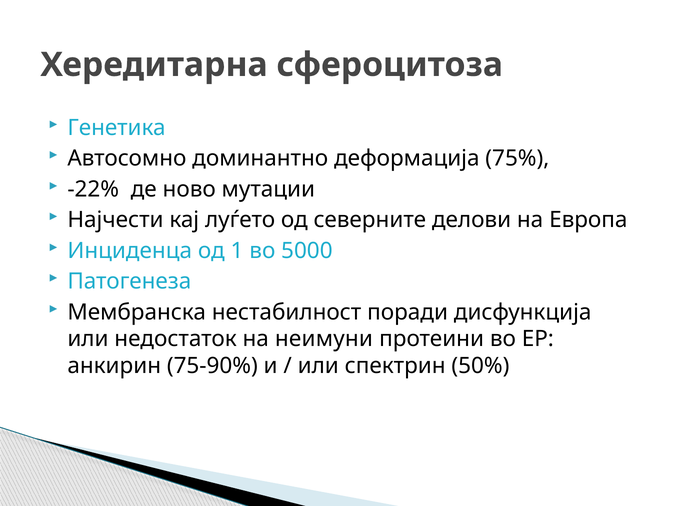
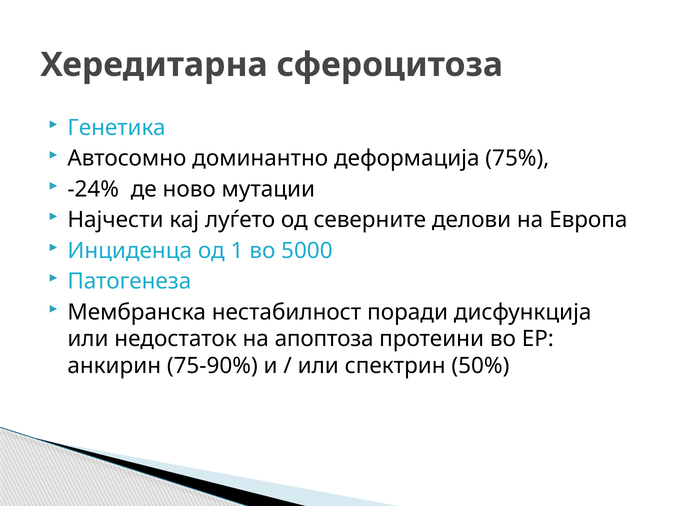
-22%: -22% -> -24% (93, 189)
неимуни: неимуни -> апоптоза (324, 339)
